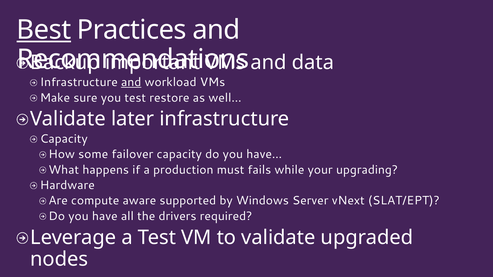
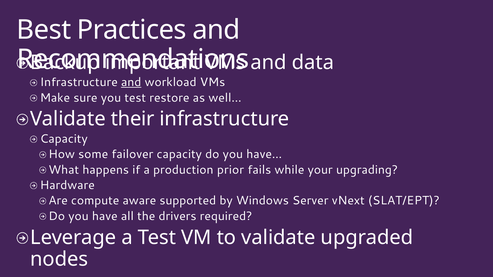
Best underline: present -> none (44, 30)
later: later -> their (133, 119)
must: must -> prior (231, 170)
